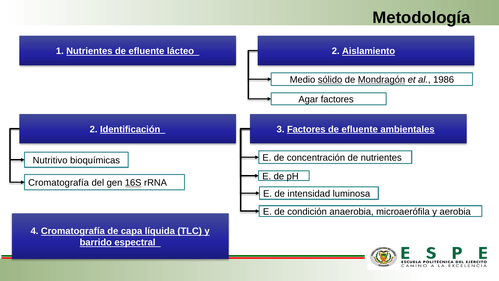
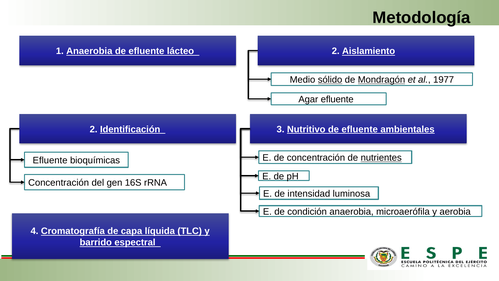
1 Nutrientes: Nutrientes -> Anaerobia (89, 51)
1986: 1986 -> 1977 (444, 80)
Agar factores: factores -> efluente (337, 99)
3 Factores: Factores -> Nutritivo (306, 129)
nutrientes underline: none -> present (381, 158)
Nutritivo: Nutritivo -> Efluente (50, 160)
Cromatografía: Cromatografía -> Concentración (59, 183)
16S underline: present -> none (133, 183)
